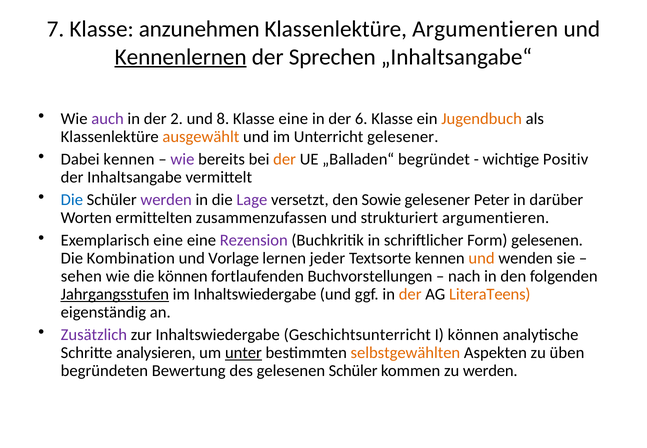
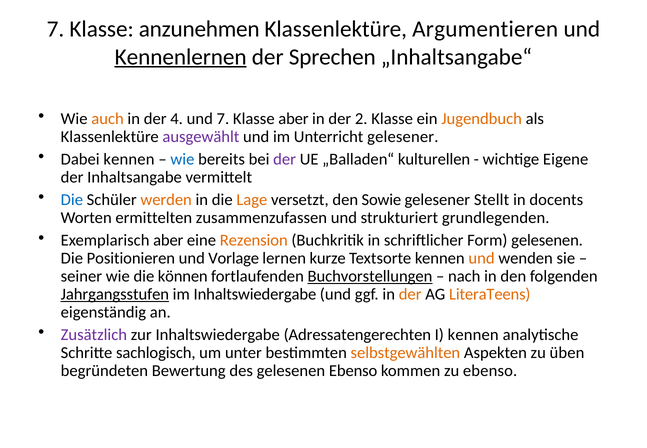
auch colour: purple -> orange (108, 119)
2: 2 -> 4 (177, 119)
und 8: 8 -> 7 (223, 119)
Klasse eine: eine -> aber (293, 119)
6: 6 -> 2 (361, 119)
ausgewählt colour: orange -> purple (201, 137)
wie colour: purple -> blue (182, 159)
der colour: orange -> purple (285, 159)
begründet: begründet -> kulturellen (434, 159)
Positiv: Positiv -> Eigene (566, 159)
werden colour: purple -> orange (166, 200)
Lage colour: purple -> orange (252, 200)
Peter: Peter -> Stellt (492, 200)
darüber: darüber -> docents (556, 200)
strukturiert argumentieren: argumentieren -> grundlegenden (496, 218)
Exemplarisch eine: eine -> aber (168, 240)
Rezension colour: purple -> orange (254, 240)
Kombination: Kombination -> Positionieren (131, 258)
jeder: jeder -> kurze (328, 258)
sehen: sehen -> seiner (81, 276)
Buchvorstellungen underline: none -> present (370, 276)
Geschichtsunterricht: Geschichtsunterricht -> Adressatengerechten (357, 335)
I können: können -> kennen (473, 335)
analysieren: analysieren -> sachlogisch (156, 353)
unter underline: present -> none (243, 353)
gelesenen Schüler: Schüler -> Ebenso (353, 371)
zu werden: werden -> ebenso (490, 371)
